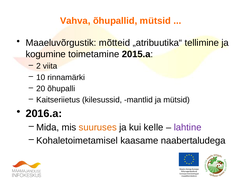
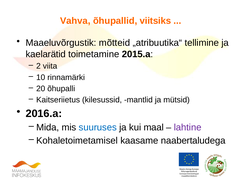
õhupallid mütsid: mütsid -> viitsiks (155, 21)
kogumine: kogumine -> kaelarätid (46, 54)
suuruses colour: orange -> blue (98, 127)
kelle: kelle -> maal (154, 127)
